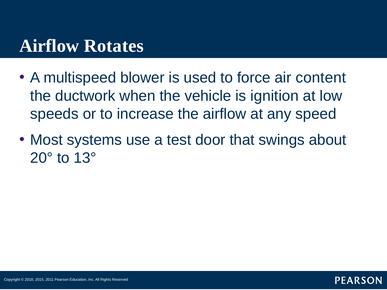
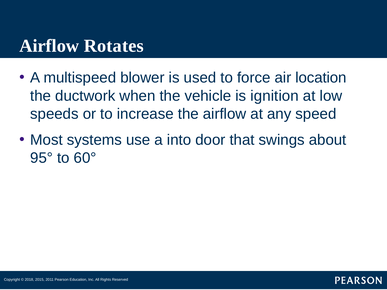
content: content -> location (321, 78)
test: test -> into (179, 140)
20°: 20° -> 95° (42, 158)
13°: 13° -> 60° (85, 158)
